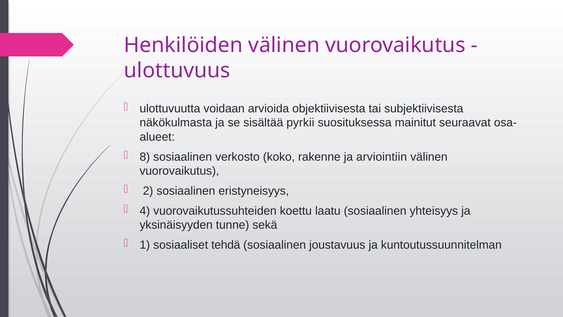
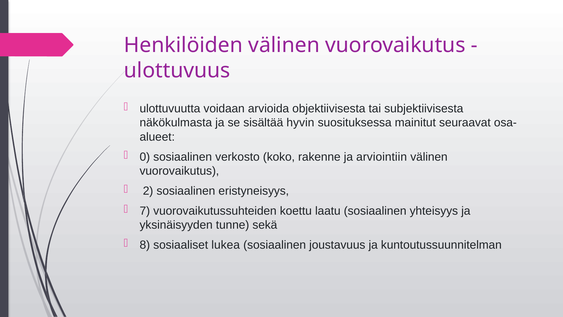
pyrkii: pyrkii -> hyvin (300, 123)
8: 8 -> 0 (145, 157)
4: 4 -> 7 (145, 211)
1: 1 -> 8 (145, 245)
tehdä: tehdä -> lukea (226, 245)
